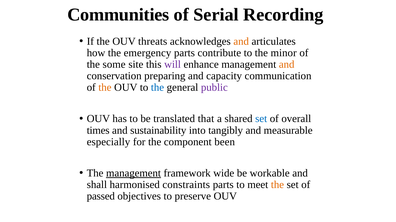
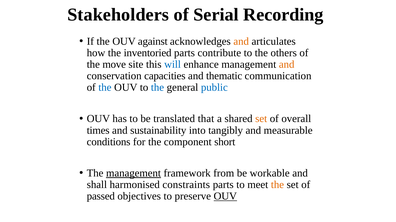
Communities: Communities -> Stakeholders (118, 15)
threats: threats -> against (153, 41)
emergency: emergency -> inventoried (148, 53)
minor: minor -> others (284, 53)
some: some -> move (114, 65)
will colour: purple -> blue (173, 65)
preparing: preparing -> capacities (165, 76)
capacity: capacity -> thematic (224, 76)
the colour: orange -> blue (105, 88)
public colour: purple -> blue (214, 88)
set colour: blue -> orange (261, 119)
especially: especially -> conditions (109, 142)
been: been -> short (225, 142)
wide: wide -> from (224, 174)
OUV underline: none -> present (225, 197)
